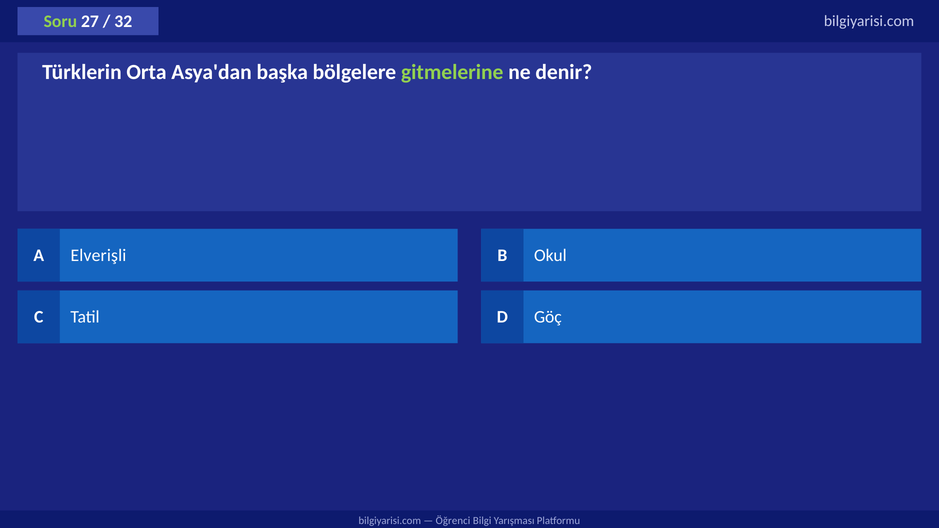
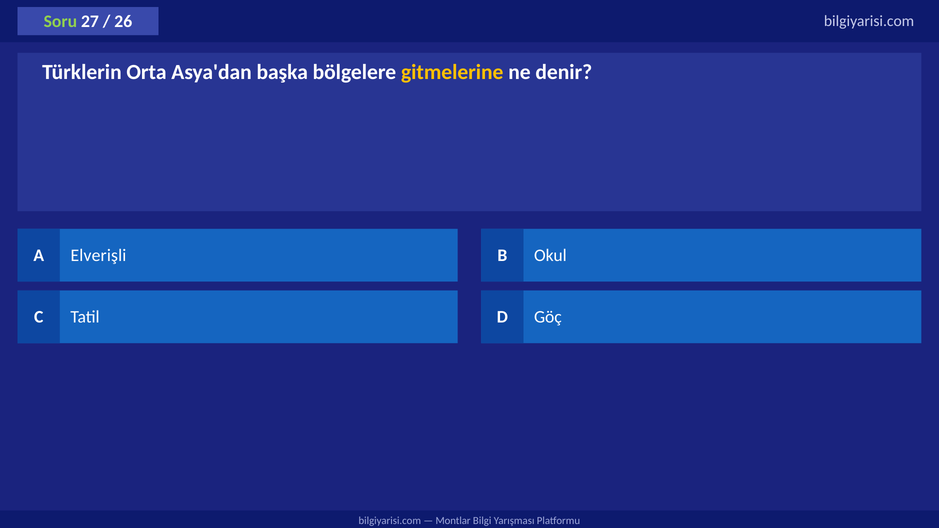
32: 32 -> 26 (123, 21)
gitmelerine colour: light green -> yellow (452, 72)
Öğrenci: Öğrenci -> Montlar (453, 521)
